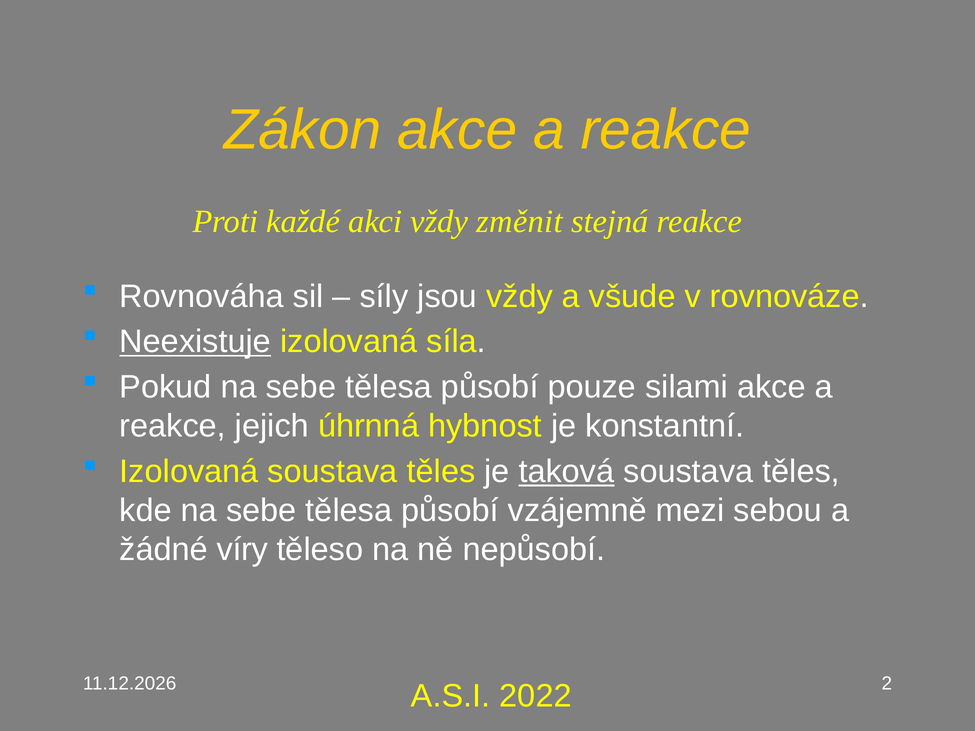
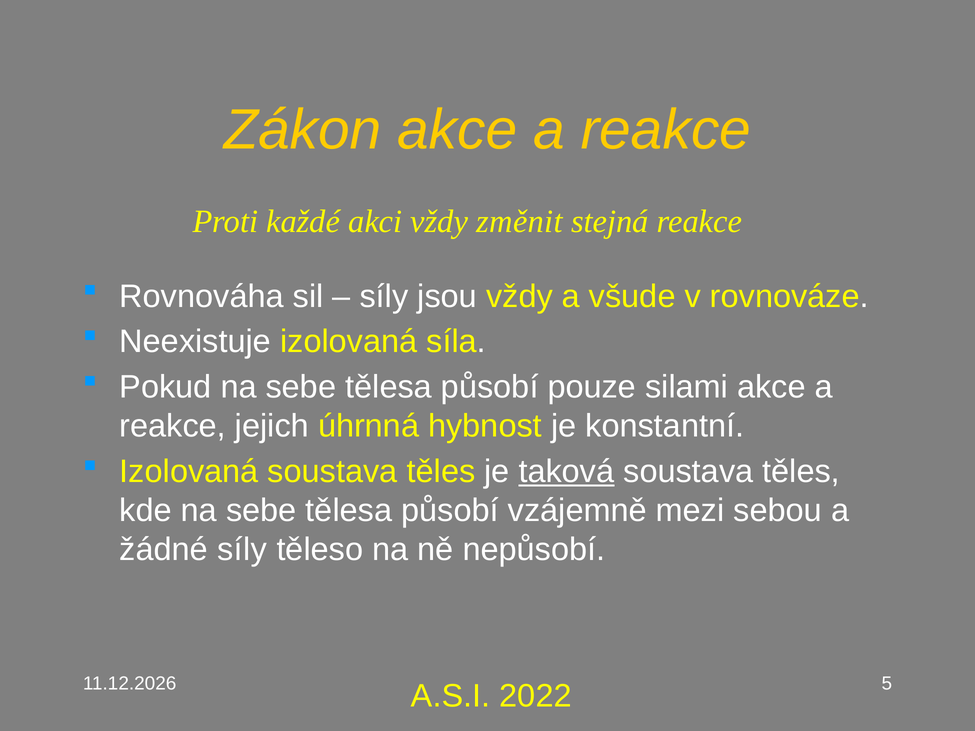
Neexistuje underline: present -> none (195, 342)
žádné víry: víry -> síly (242, 550)
2: 2 -> 5 (887, 684)
